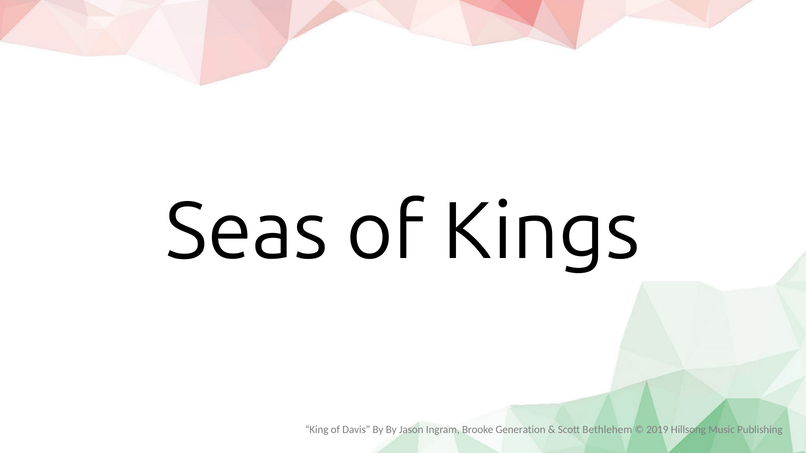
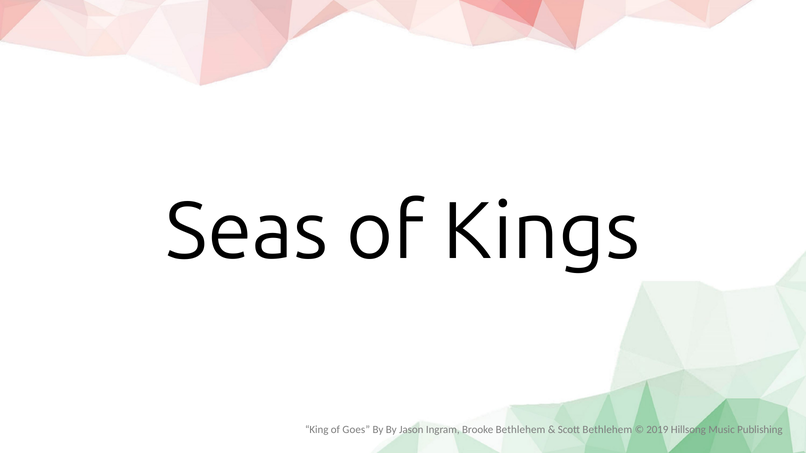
Davis: Davis -> Goes (356, 430)
Brooke Generation: Generation -> Bethlehem (520, 430)
